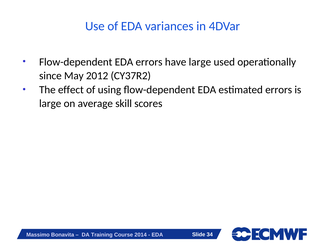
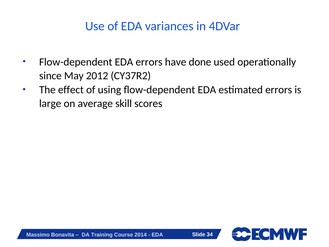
have large: large -> done (200, 62)
